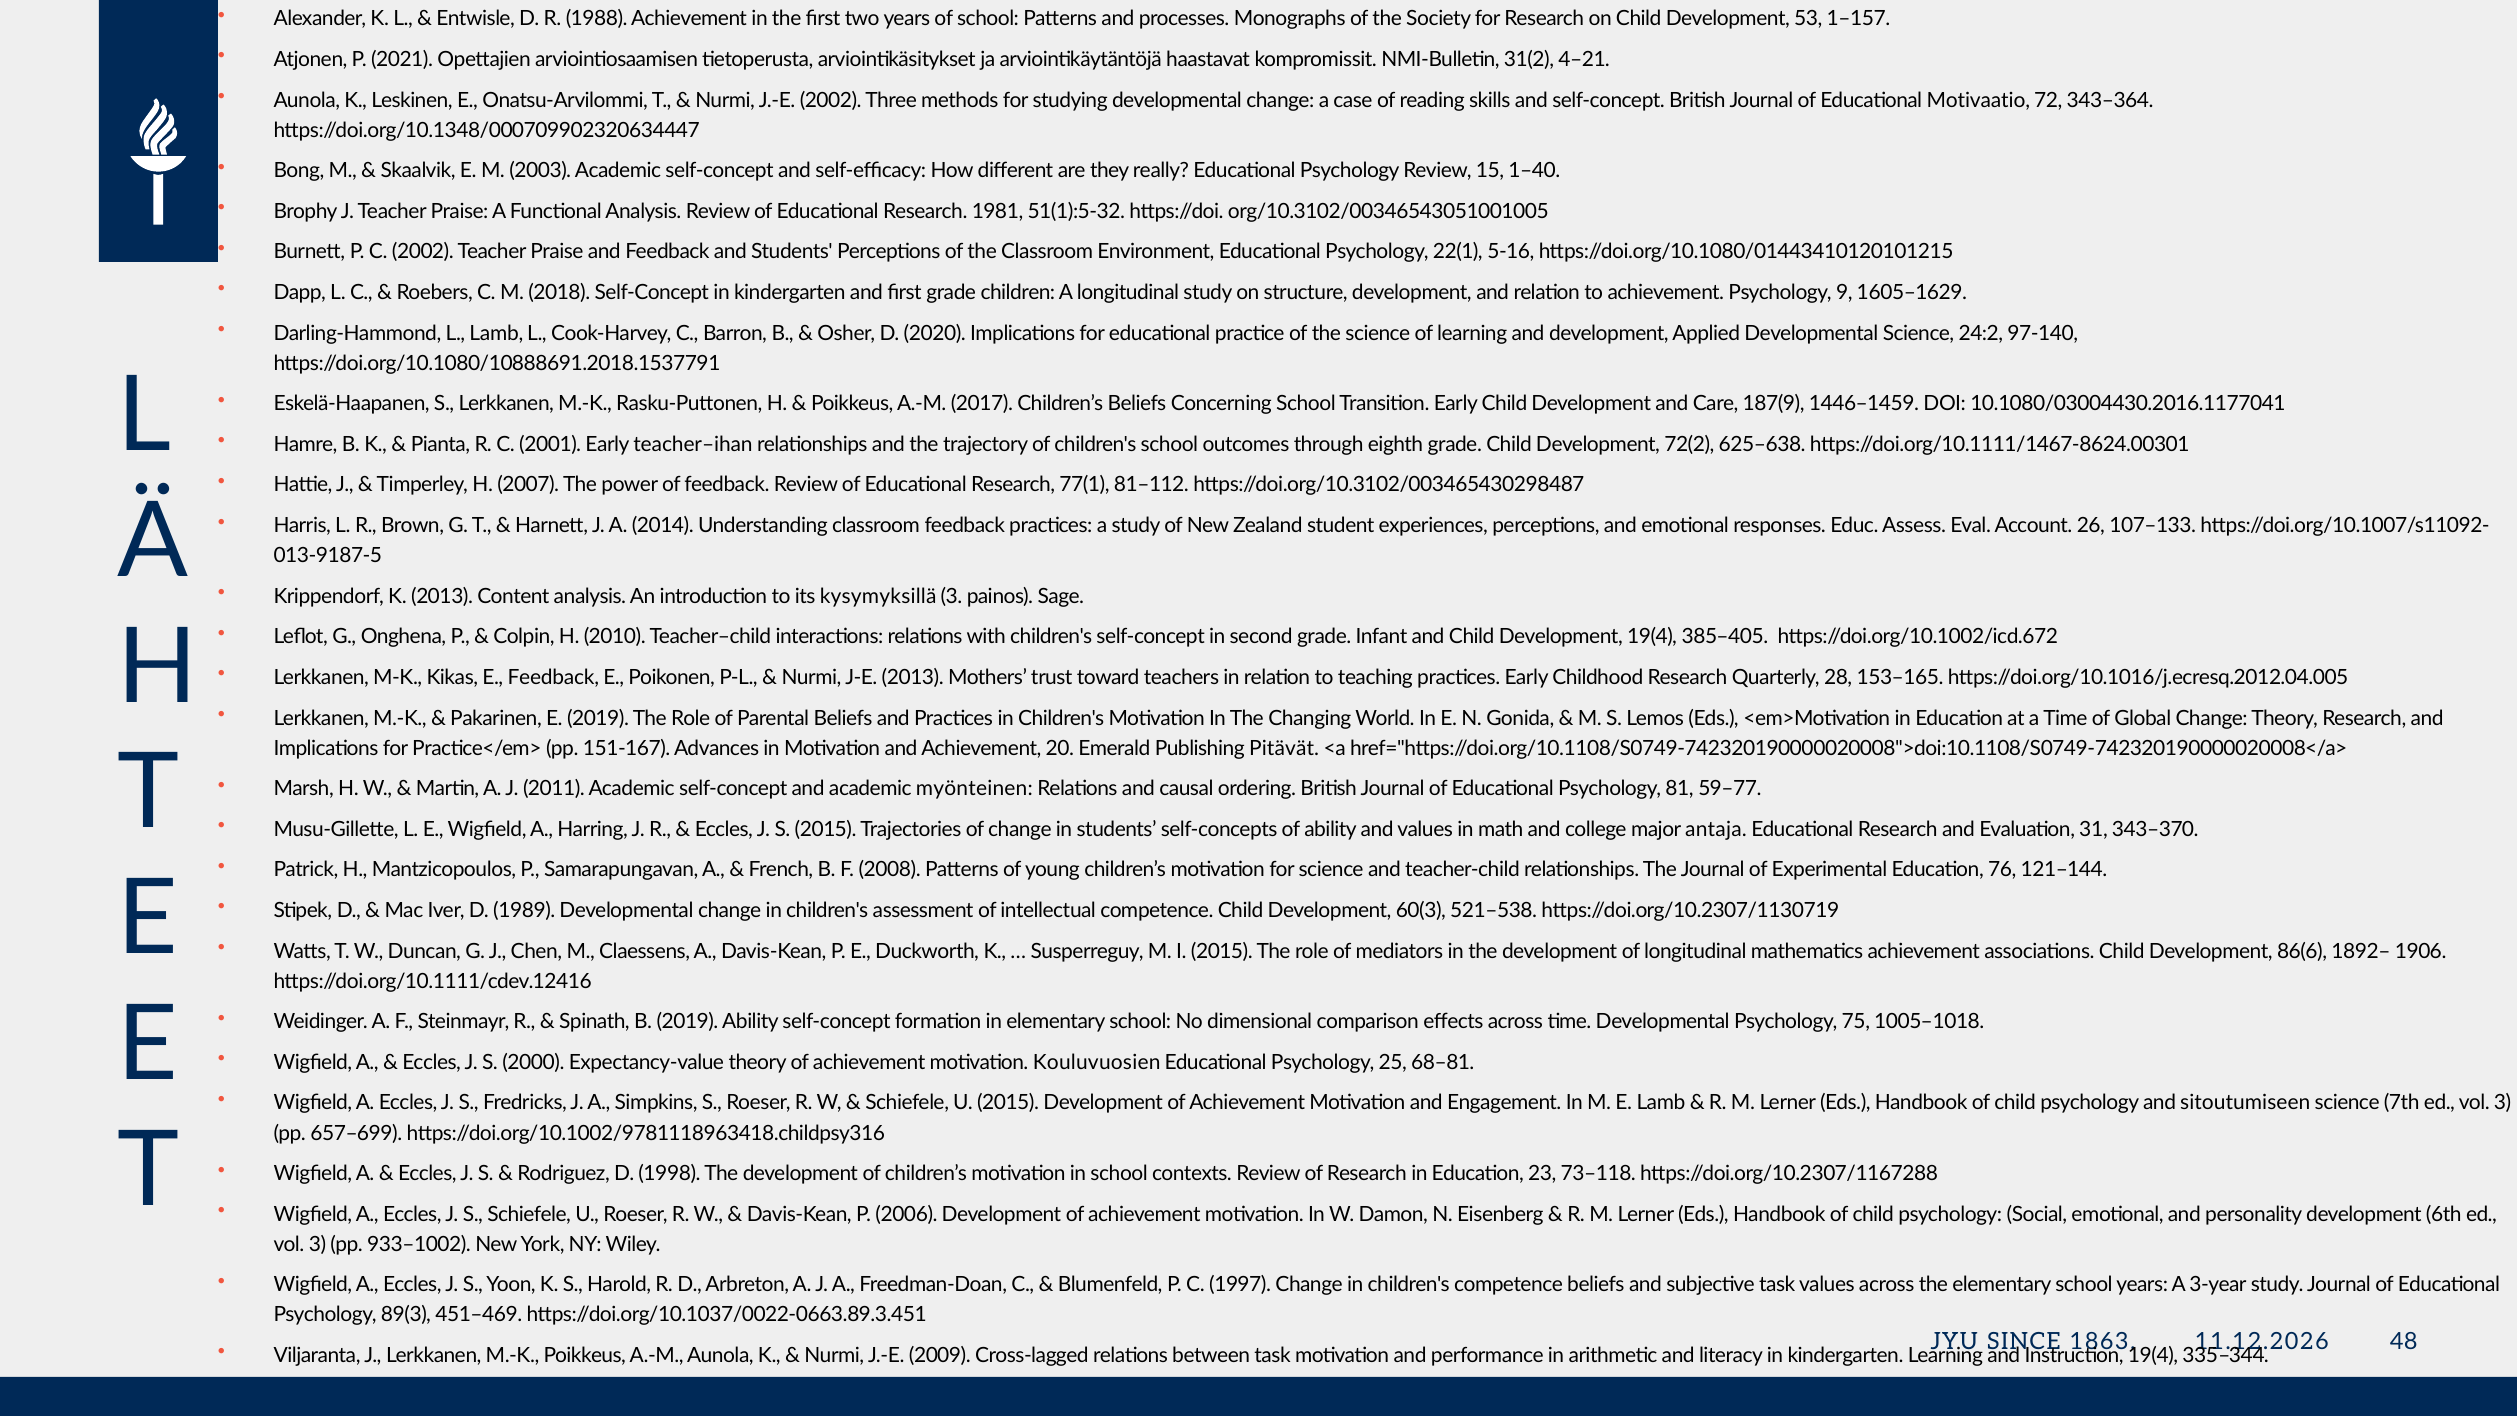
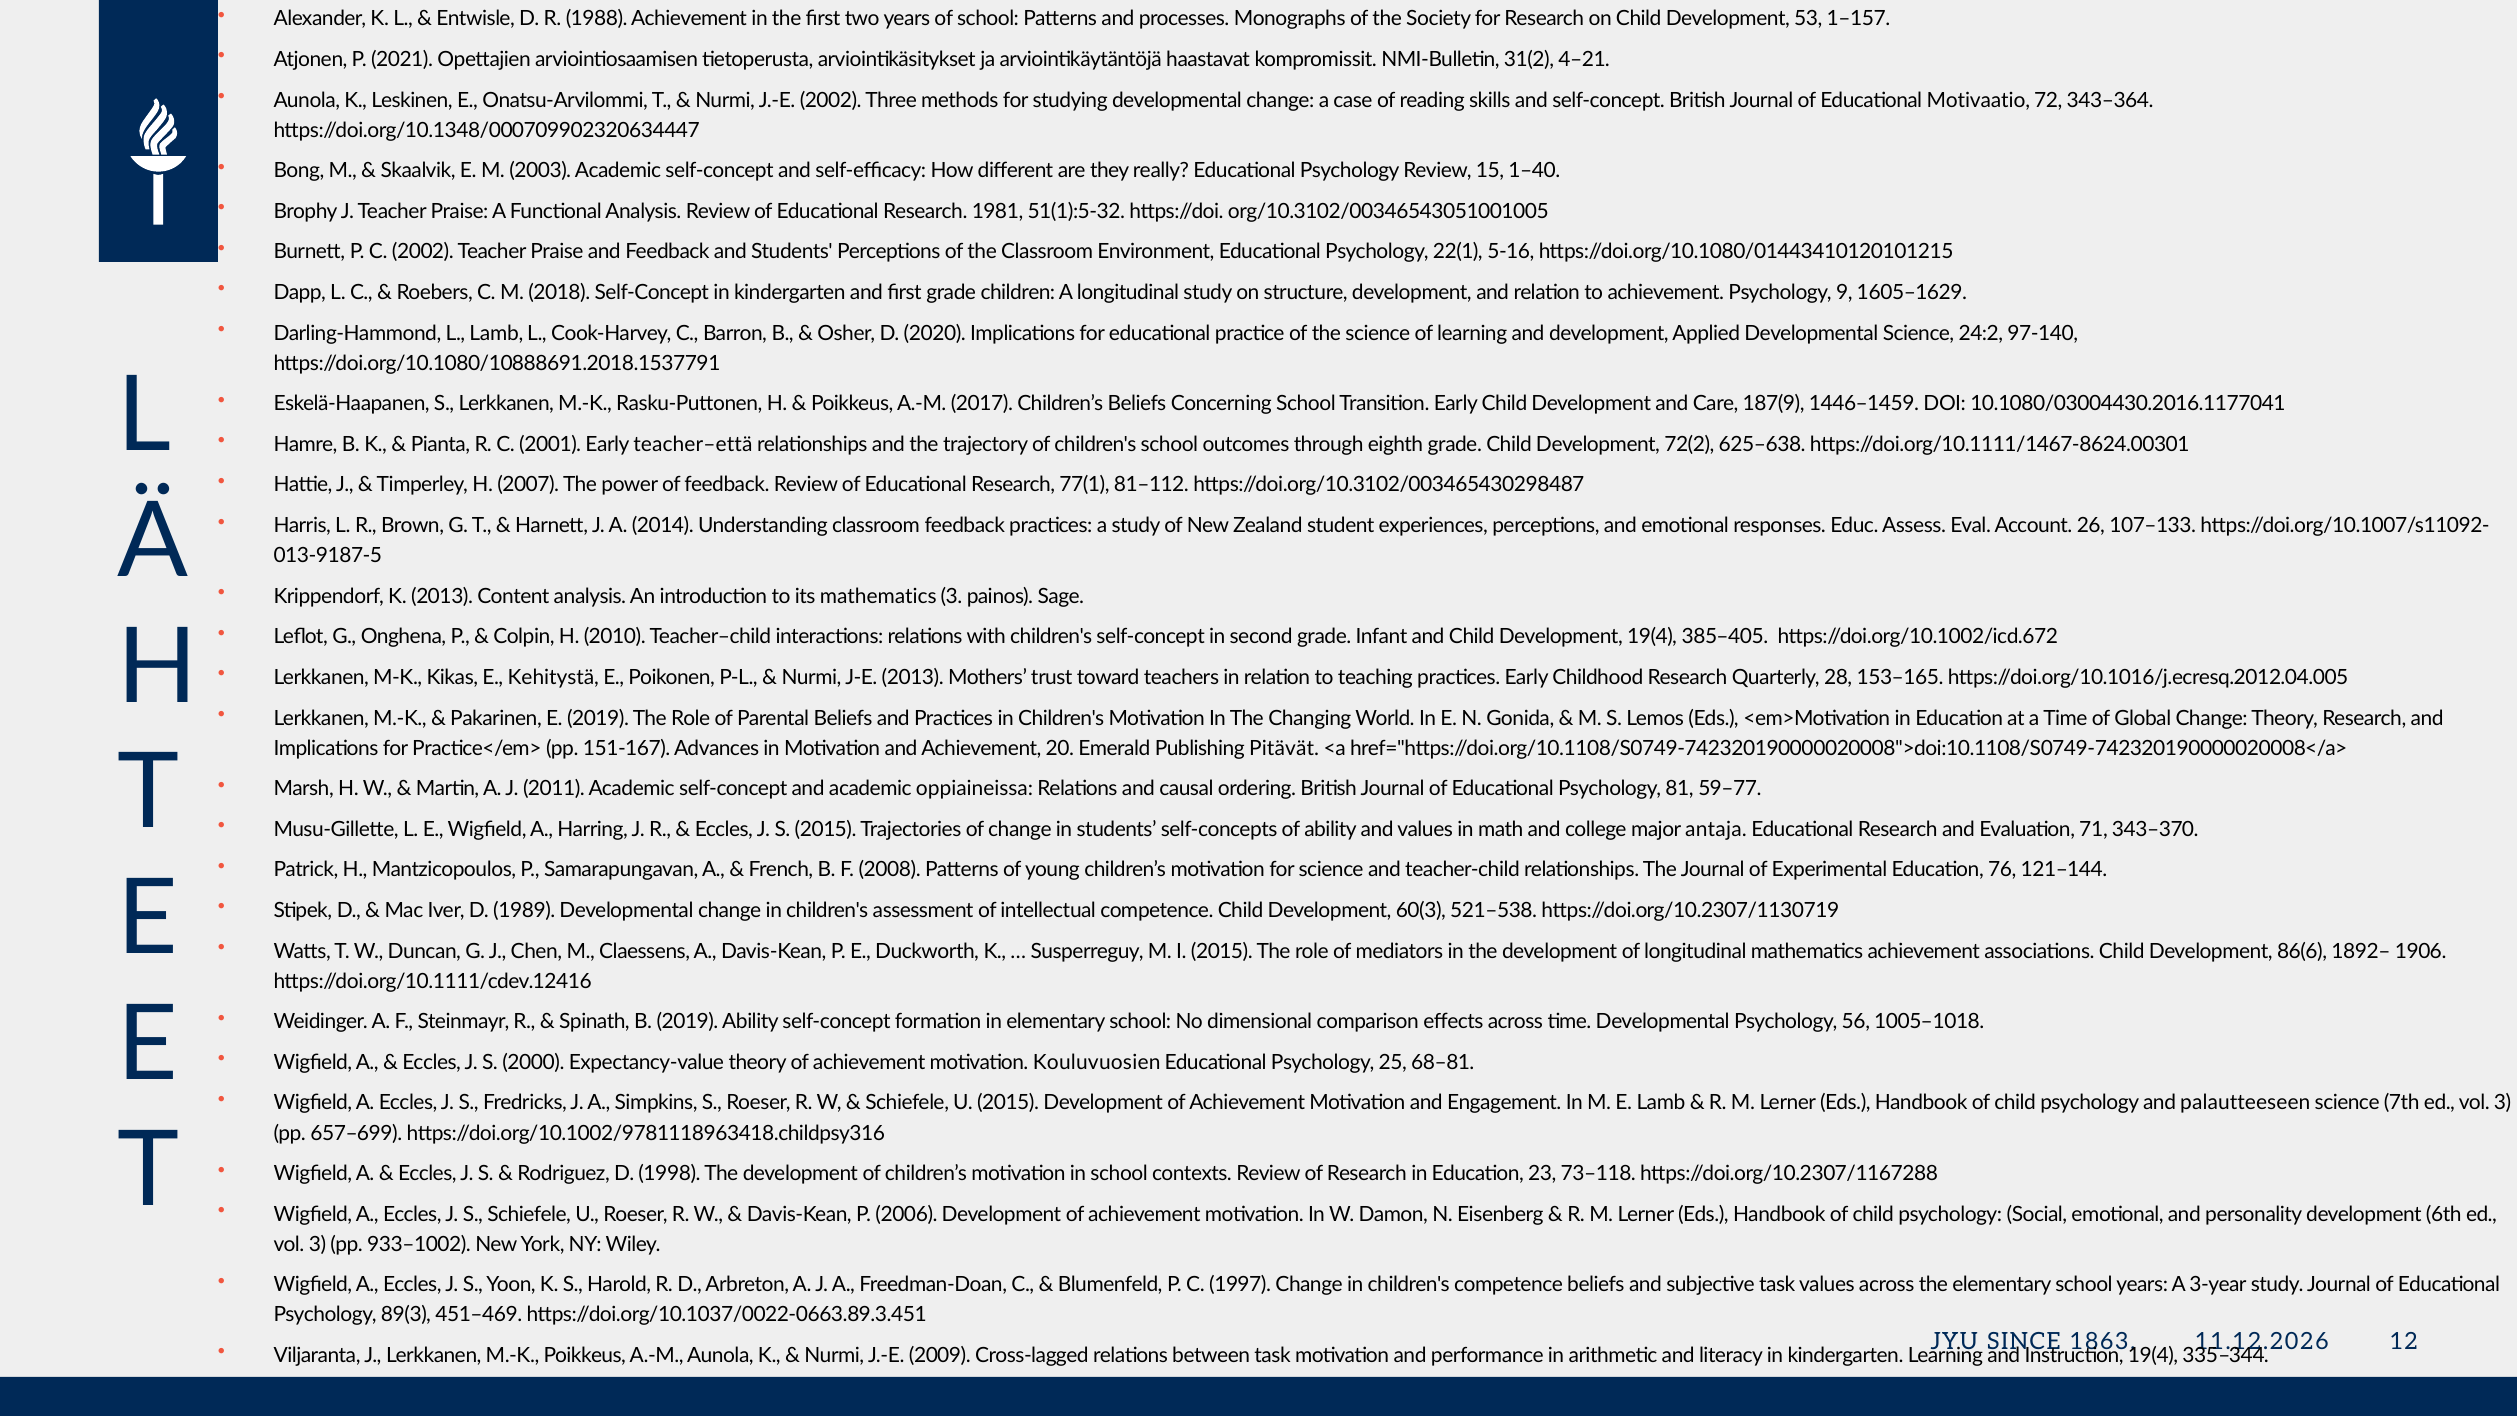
teacher–ihan: teacher–ihan -> teacher–että (693, 444)
its kysymyksillä: kysymyksillä -> mathematics (878, 596)
E Feedback: Feedback -> Kehitystä (553, 677)
myönteinen: myönteinen -> oppiaineissa (975, 789)
31: 31 -> 71 (2094, 829)
75: 75 -> 56 (1856, 1022)
sitoutumiseen: sitoutumiseen -> palautteeseen (2245, 1103)
48: 48 -> 12 (2404, 1341)
